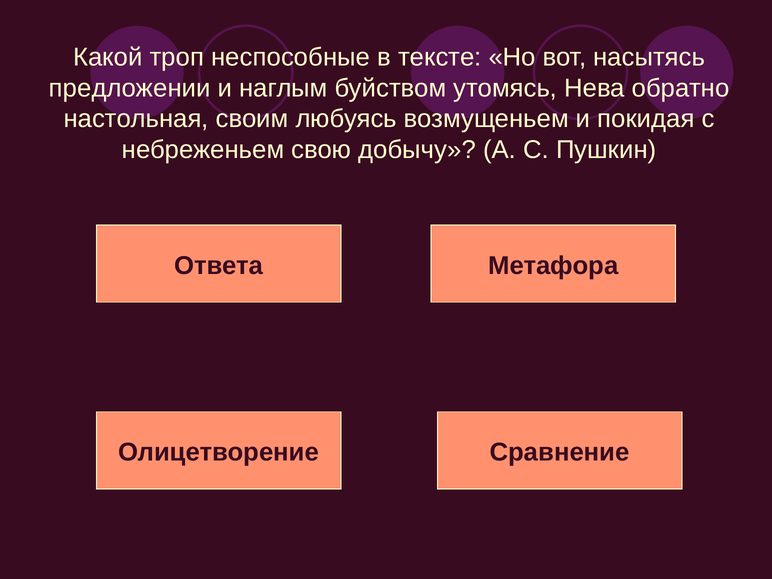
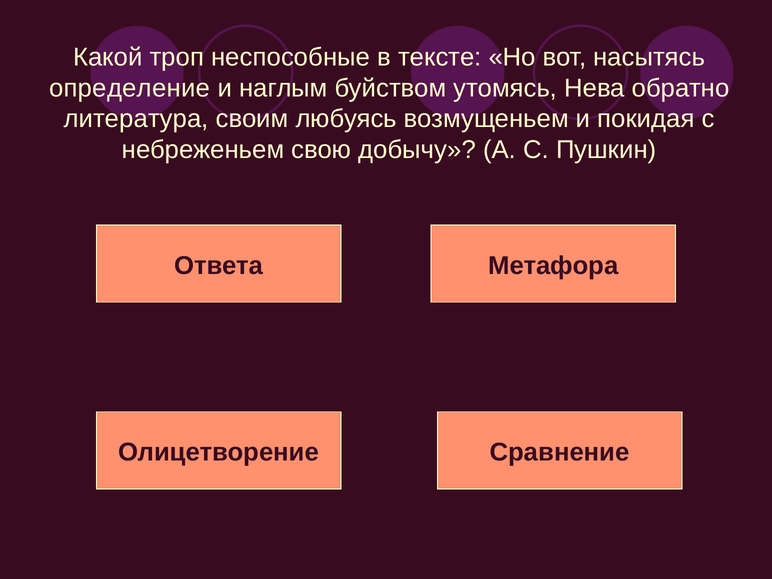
предложении: предложении -> определение (130, 88)
настольная: настольная -> литература (136, 119)
